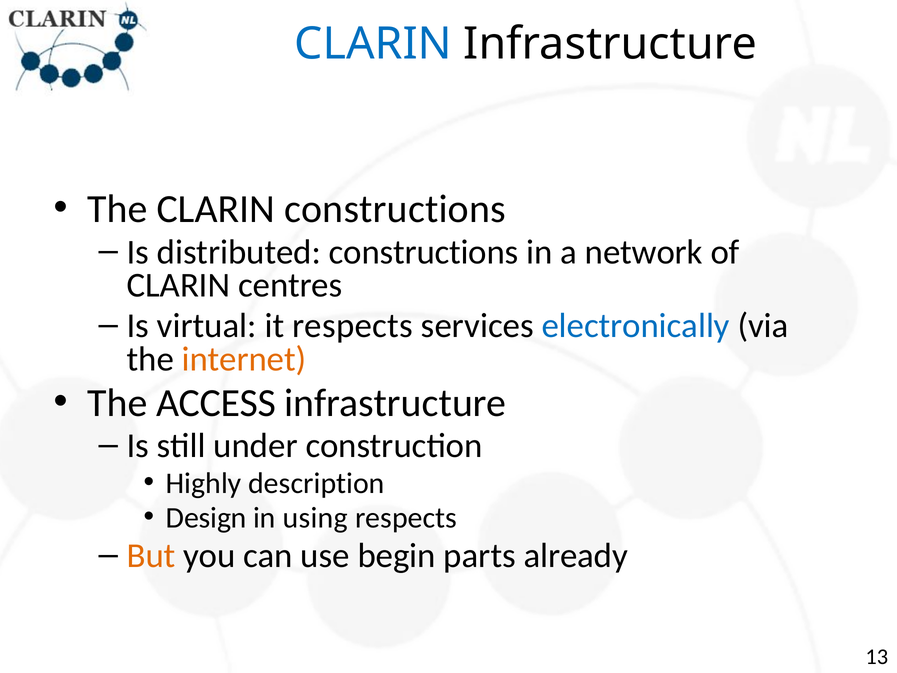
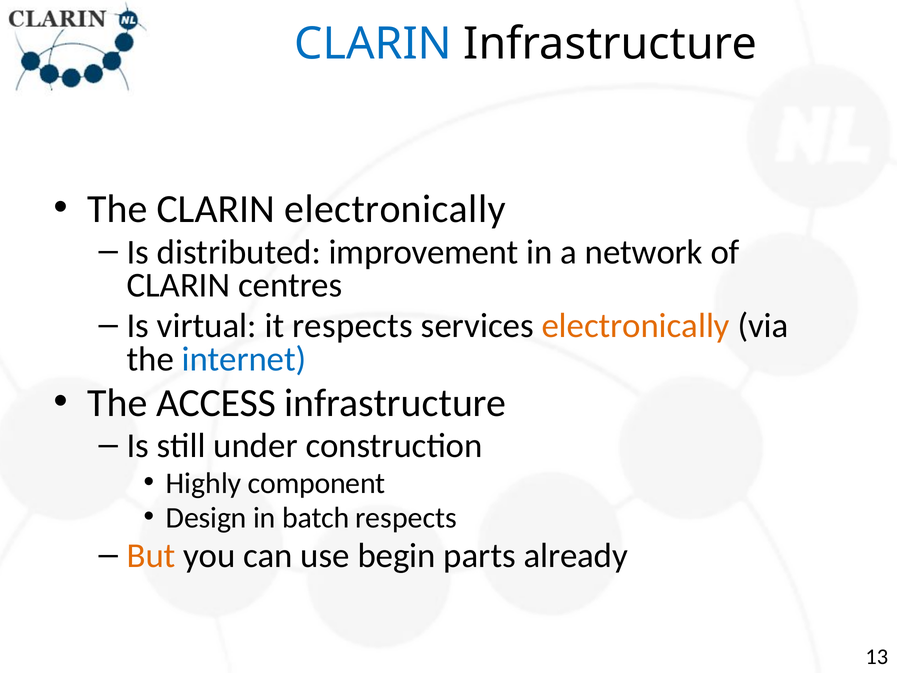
CLARIN constructions: constructions -> electronically (395, 209)
distributed constructions: constructions -> improvement (424, 252)
electronically colour: blue -> orange (636, 326)
internet colour: orange -> blue (244, 359)
description: description -> component (317, 483)
using: using -> batch (316, 518)
